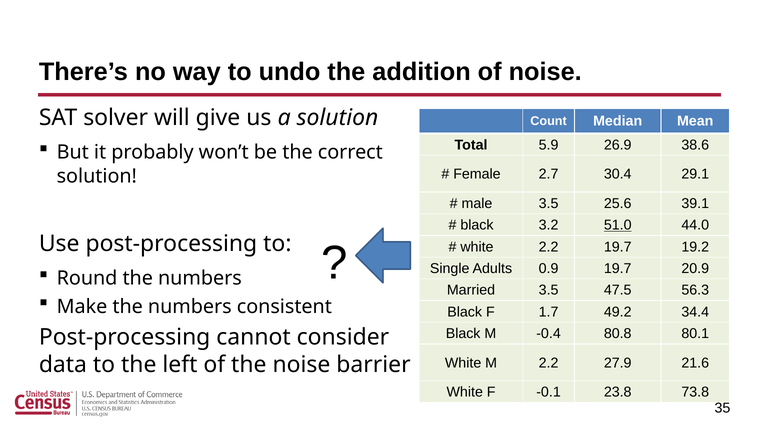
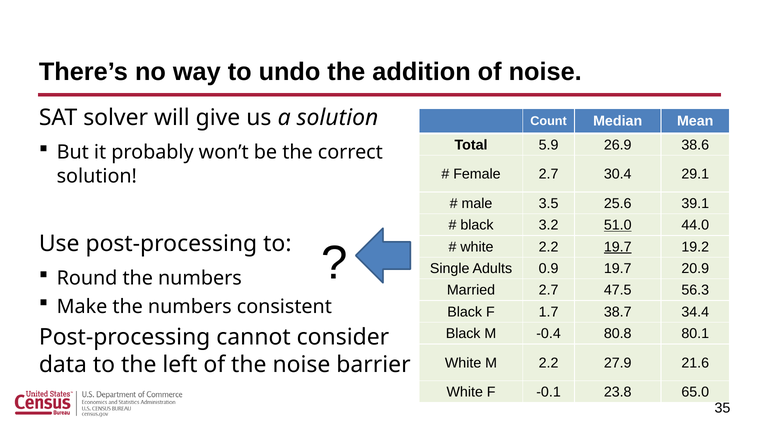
19.7 underline: none -> present (618, 247)
Married 3.5: 3.5 -> 2.7 (549, 290)
49.2: 49.2 -> 38.7 (618, 312)
73.8: 73.8 -> 65.0 (695, 392)
